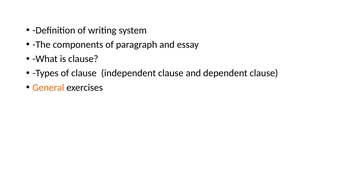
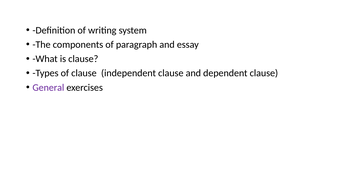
General colour: orange -> purple (48, 88)
